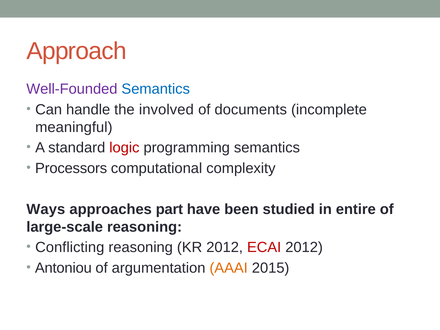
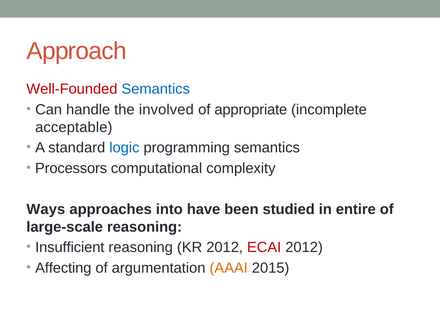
Well-Founded colour: purple -> red (72, 89)
documents: documents -> appropriate (251, 110)
meaningful: meaningful -> acceptable (74, 127)
logic colour: red -> blue (124, 148)
part: part -> into (169, 209)
Conflicting: Conflicting -> Insufficient (70, 247)
Antoniou: Antoniou -> Affecting (63, 268)
